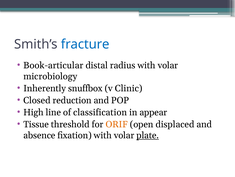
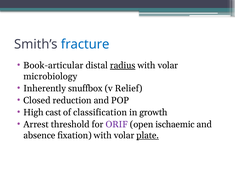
radius underline: none -> present (123, 65)
Clinic: Clinic -> Relief (129, 88)
line: line -> cast (53, 112)
appear: appear -> growth (153, 112)
Tissue: Tissue -> Arrest (36, 124)
ORIF colour: orange -> purple (117, 124)
displaced: displaced -> ischaemic (175, 124)
